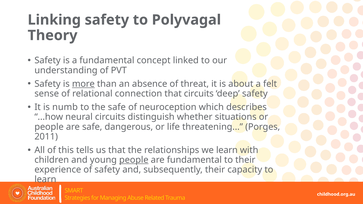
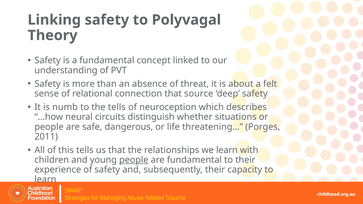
more underline: present -> none (83, 84)
that circuits: circuits -> source (199, 94)
the safe: safe -> tells (117, 107)
